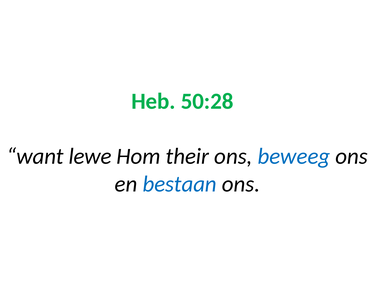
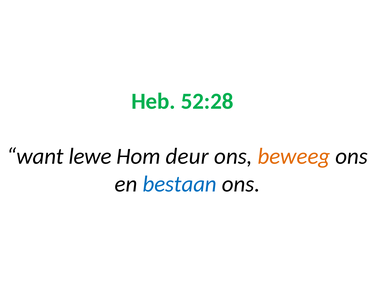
50:28: 50:28 -> 52:28 (207, 101)
their: their -> deur (187, 156)
beweeg colour: blue -> orange (294, 156)
